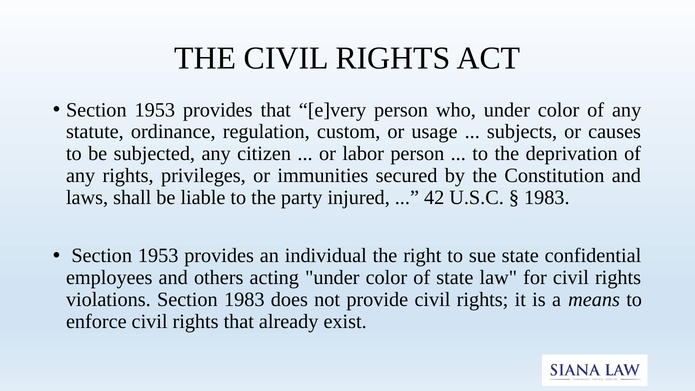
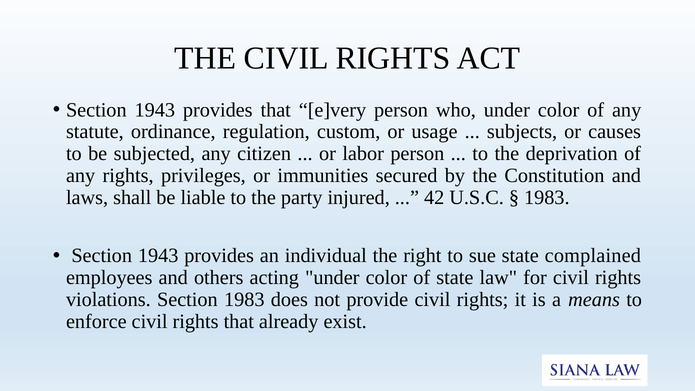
1953: 1953 -> 1943 (155, 110)
1953: 1953 -> 1943 (158, 256)
confidential: confidential -> complained (593, 256)
